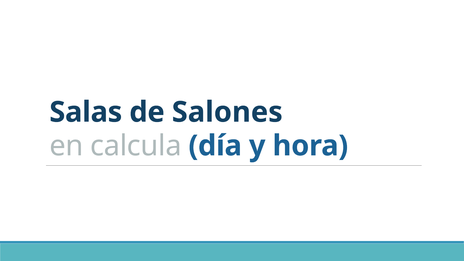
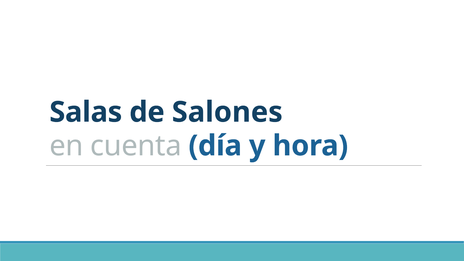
calcula: calcula -> cuenta (136, 146)
